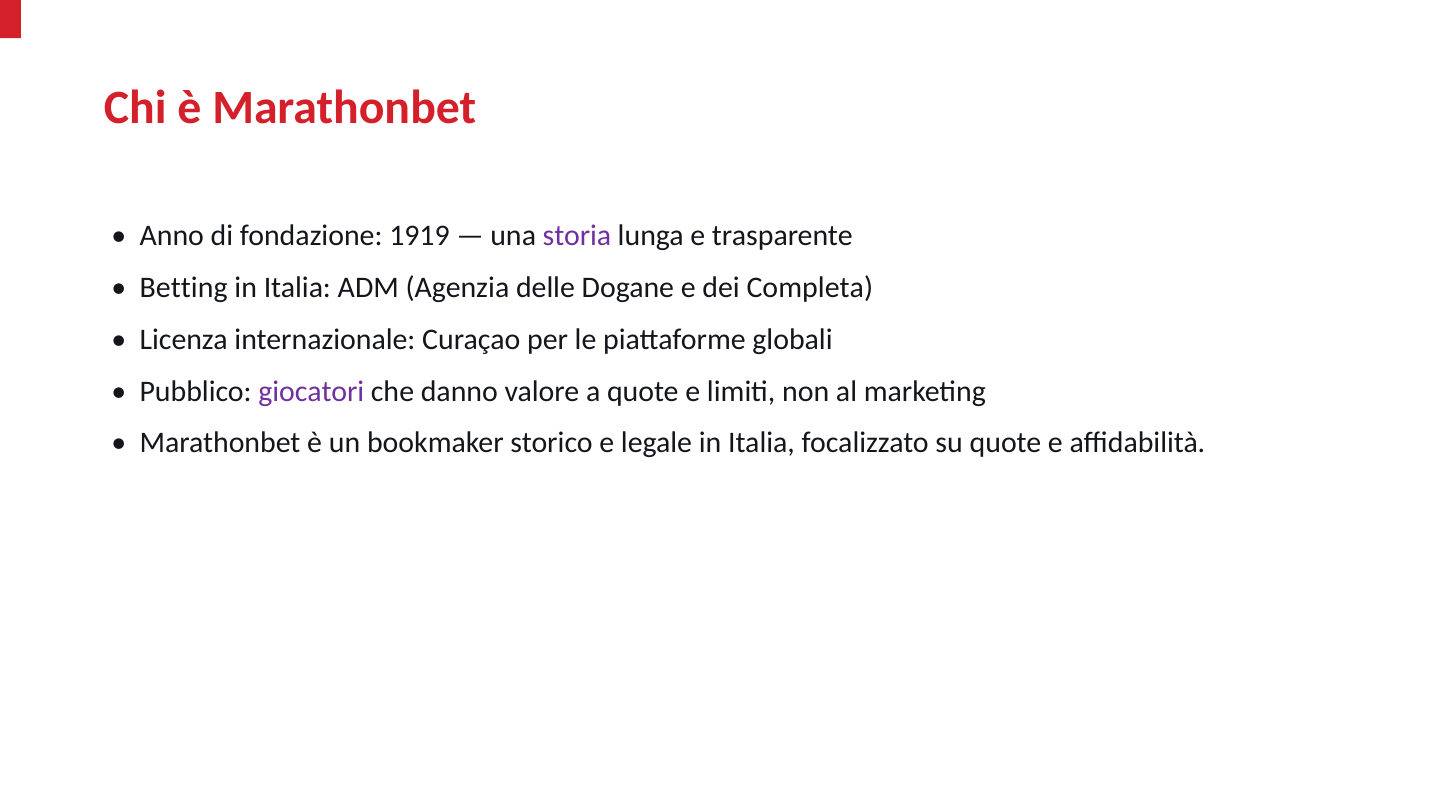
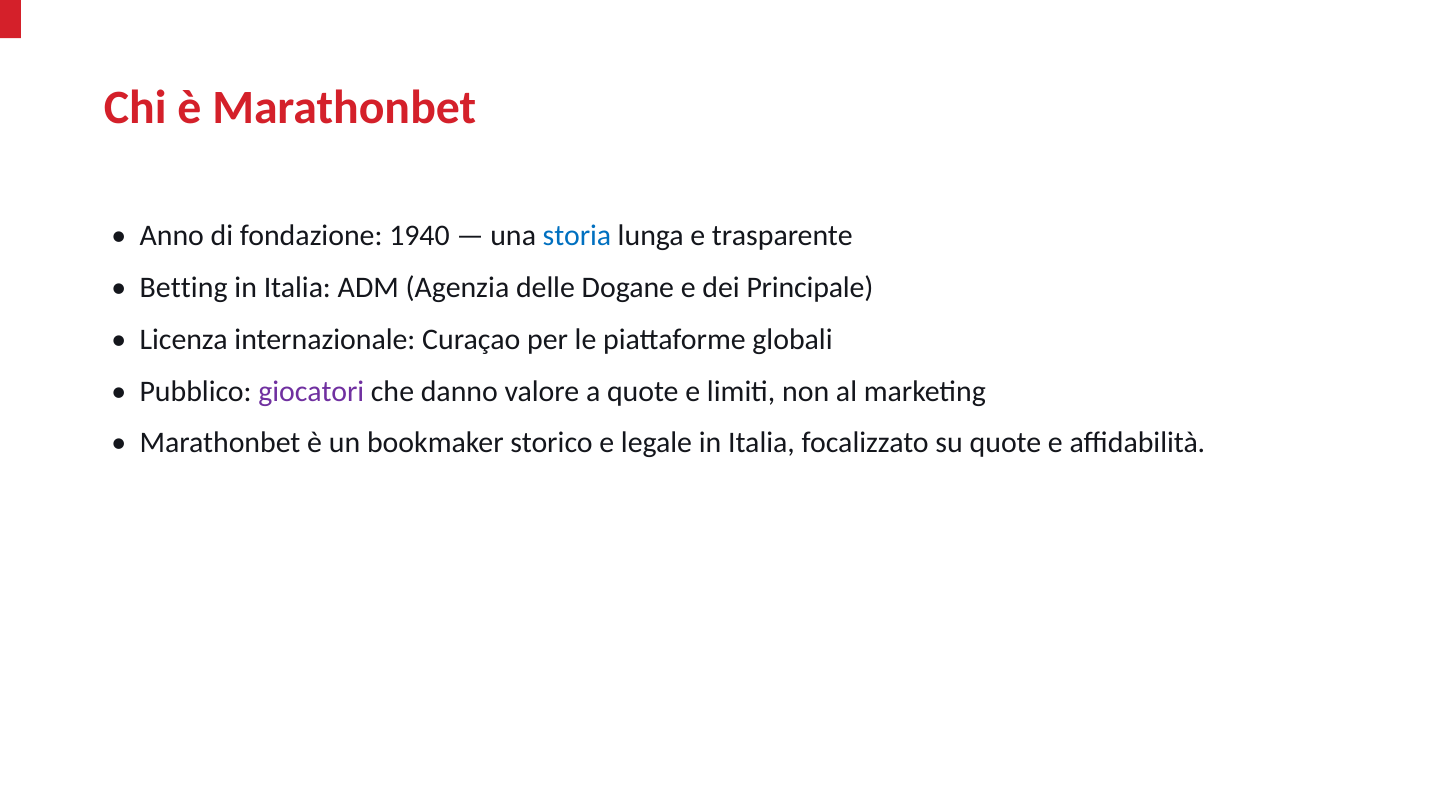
1919: 1919 -> 1940 (419, 236)
storia colour: purple -> blue (577, 236)
Completa: Completa -> Principale (810, 288)
